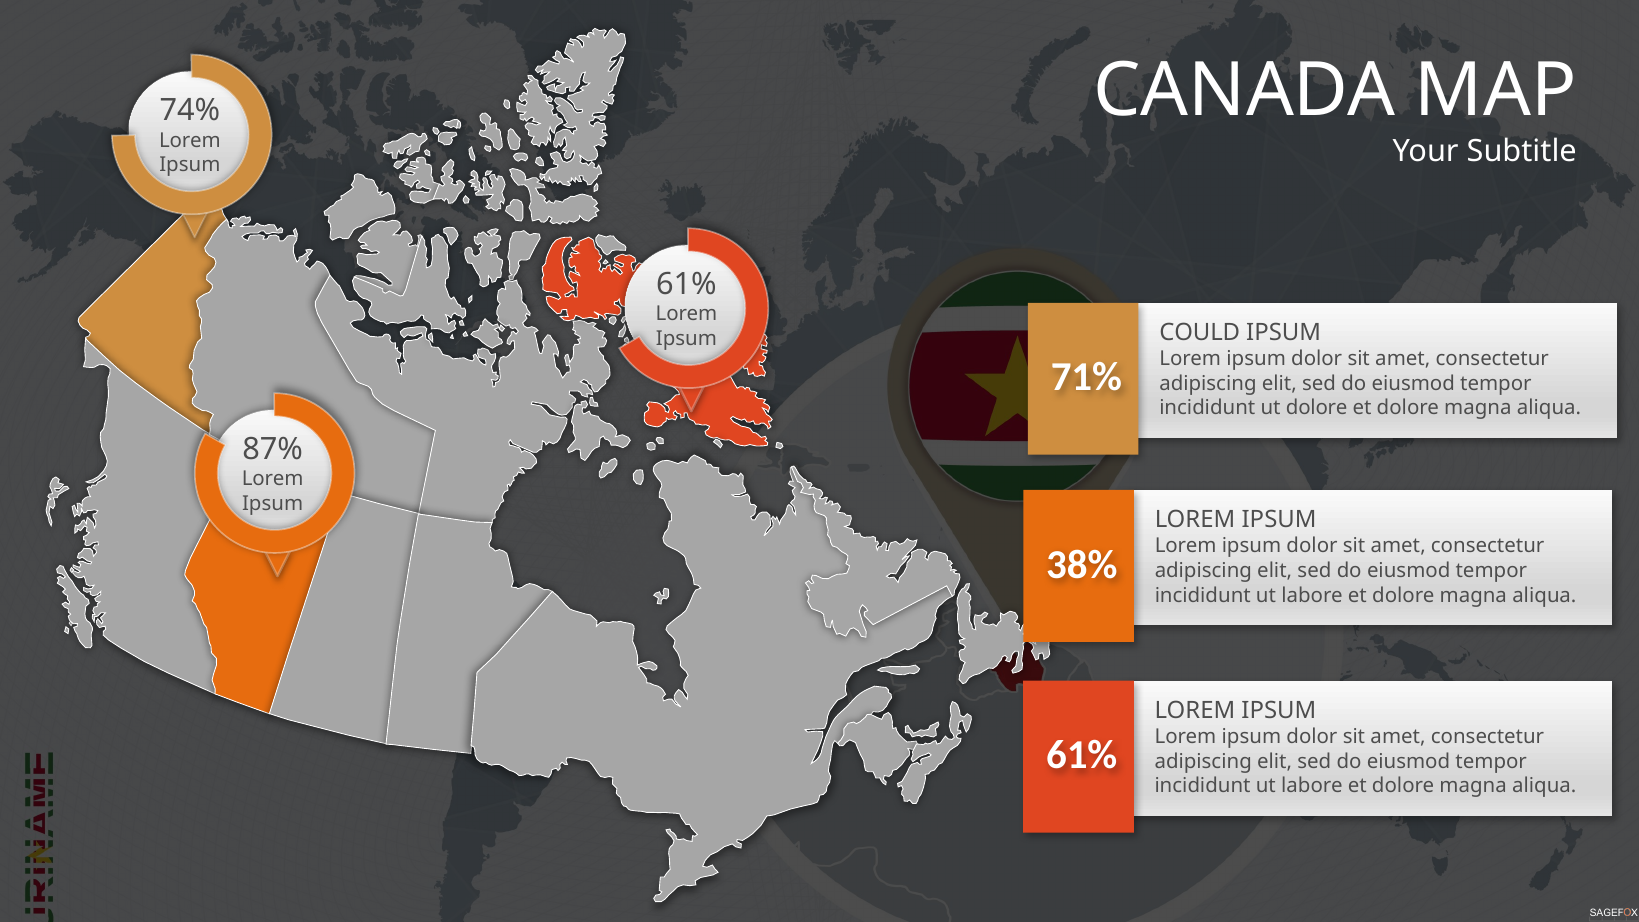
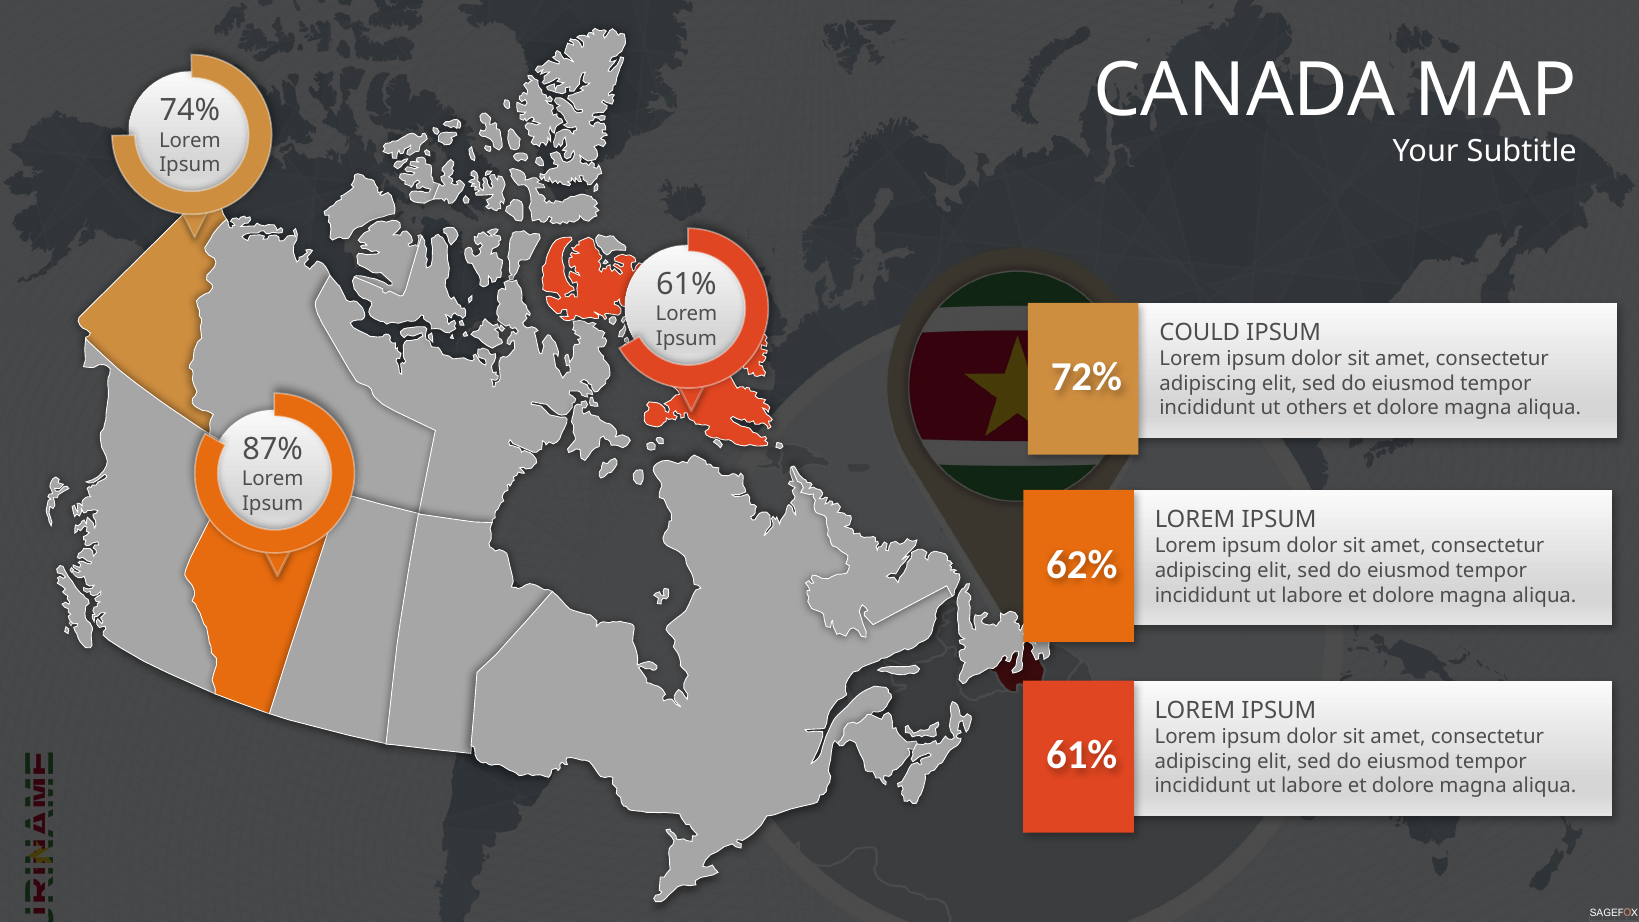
71%: 71% -> 72% (1086, 377)
ut dolore: dolore -> others (1317, 408)
38%: 38% -> 62% (1082, 565)
